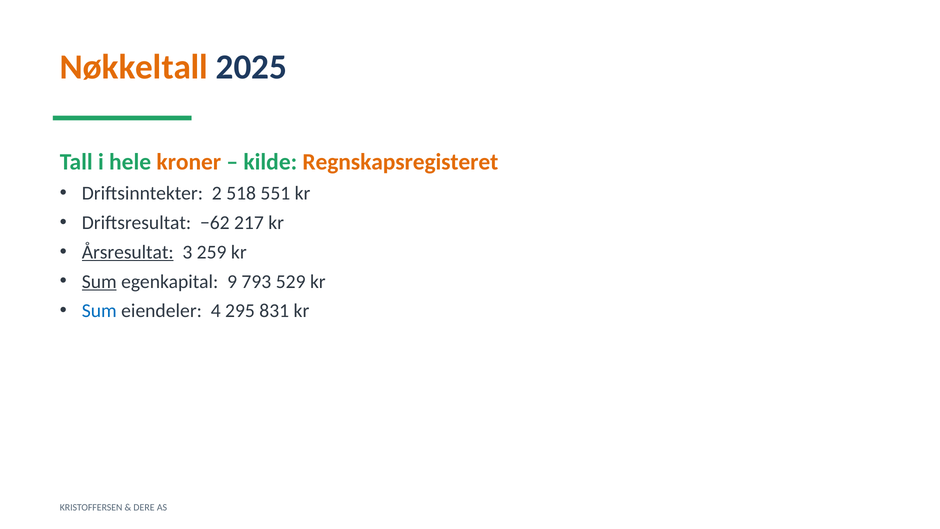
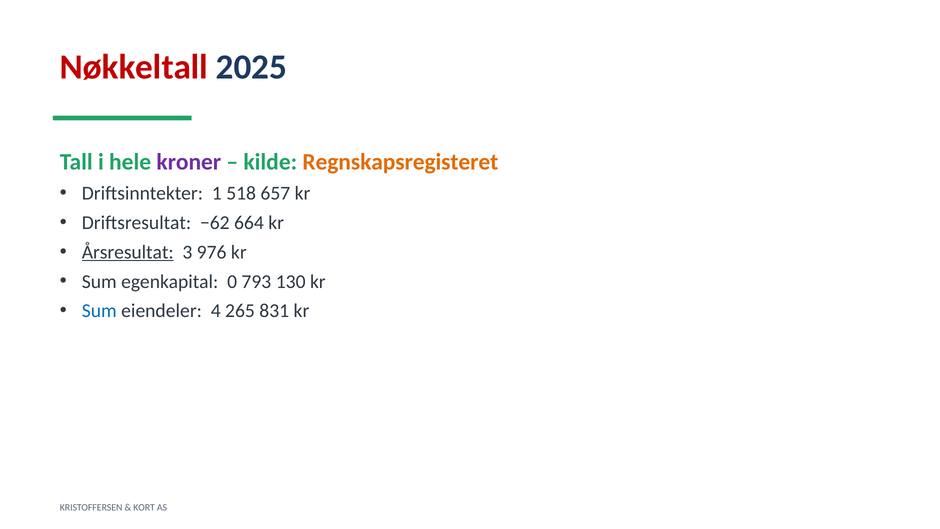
Nøkkeltall colour: orange -> red (134, 67)
kroner colour: orange -> purple (189, 162)
2: 2 -> 1 (217, 193)
551: 551 -> 657 (275, 193)
217: 217 -> 664 (249, 223)
259: 259 -> 976 (212, 252)
Sum underline: present -> none (99, 281)
9: 9 -> 0 (232, 281)
529: 529 -> 130 (291, 281)
295: 295 -> 265 (240, 311)
DERE: DERE -> KORT (144, 507)
